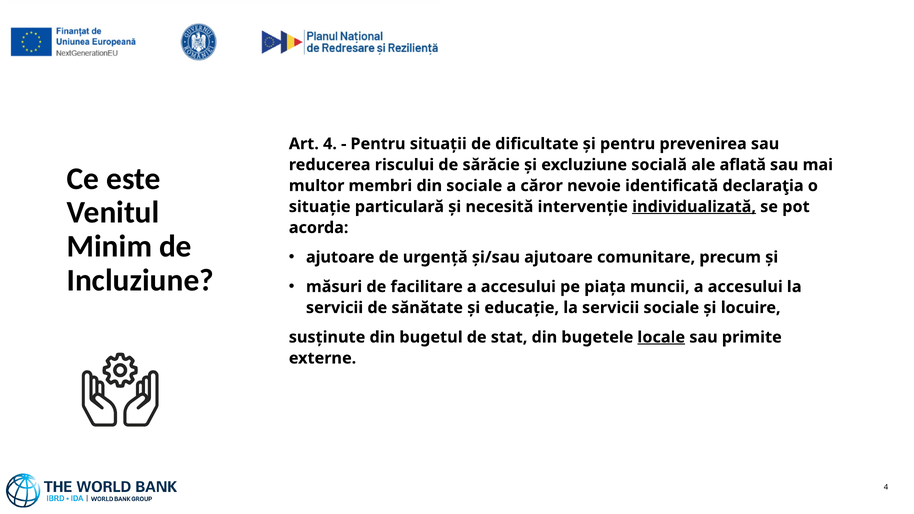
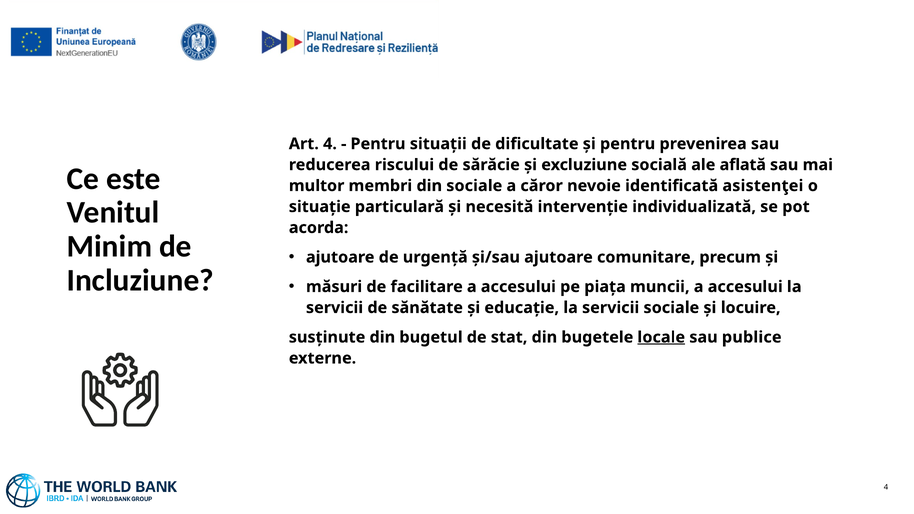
declaraţia: declaraţia -> asistenţei (763, 186)
individualizată underline: present -> none (694, 207)
primite: primite -> publice (752, 337)
